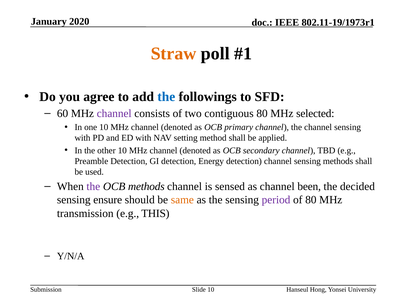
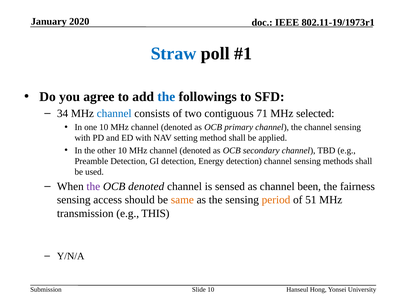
Straw colour: orange -> blue (174, 54)
60: 60 -> 34 (63, 114)
channel colour: purple -> blue (114, 114)
contiguous 80: 80 -> 71 (262, 114)
OCB methods: methods -> denoted (146, 187)
decided: decided -> fairness (357, 187)
ensure: ensure -> access (108, 200)
period colour: purple -> orange (276, 200)
of 80: 80 -> 51 (311, 200)
